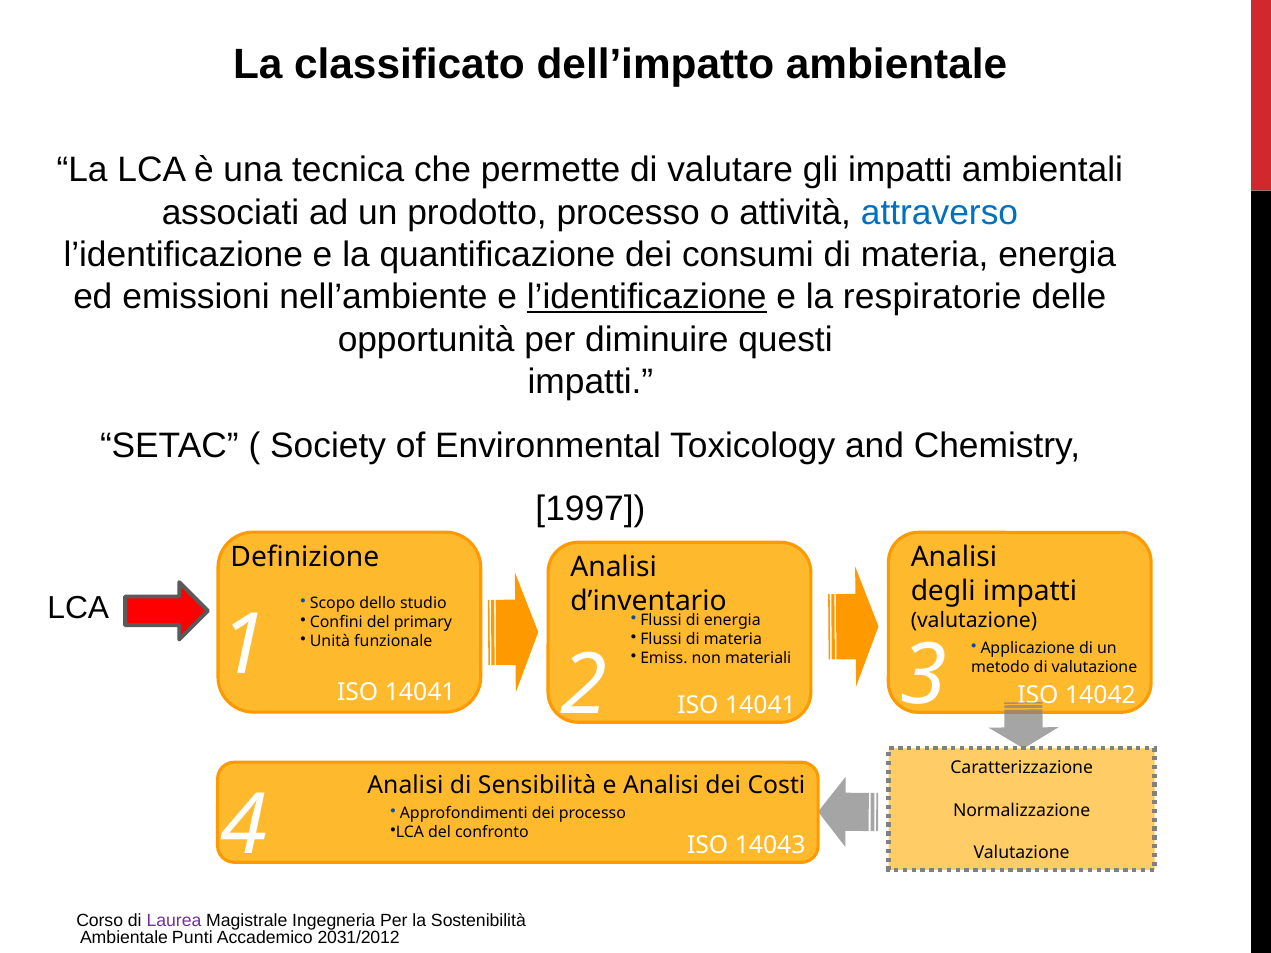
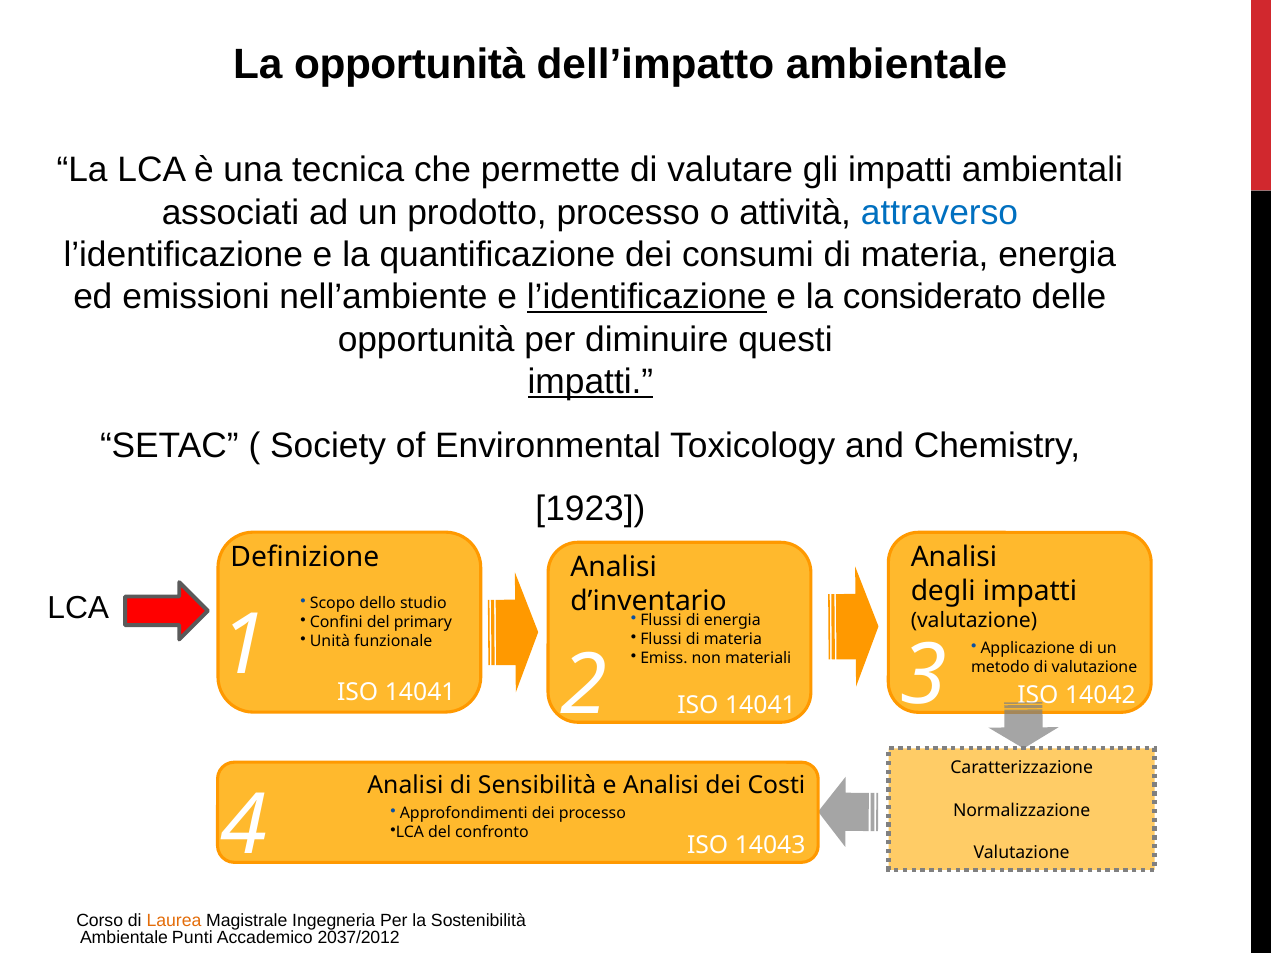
La classificato: classificato -> opportunità (410, 64)
respiratorie: respiratorie -> considerato (933, 297)
impatti underline: none -> present (590, 382)
1997: 1997 -> 1923 (590, 509)
Laurea colour: purple -> orange (174, 921)
2031/2012: 2031/2012 -> 2037/2012 (359, 938)
